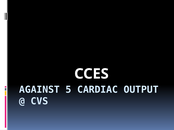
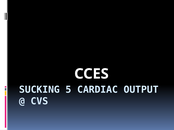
AGAINST: AGAINST -> SUCKING (39, 90)
